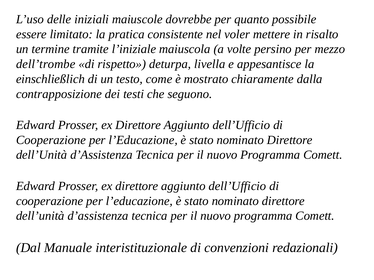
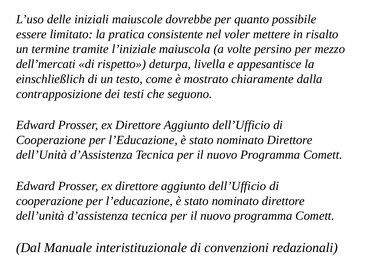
dell’trombe: dell’trombe -> dell’mercati (46, 64)
